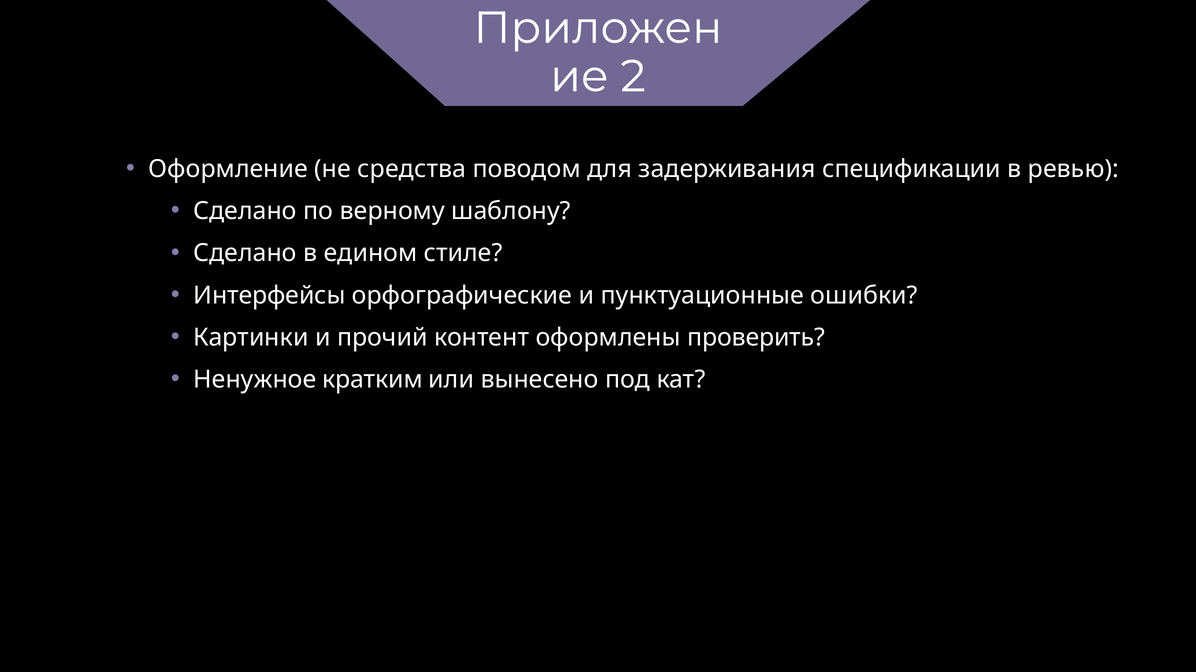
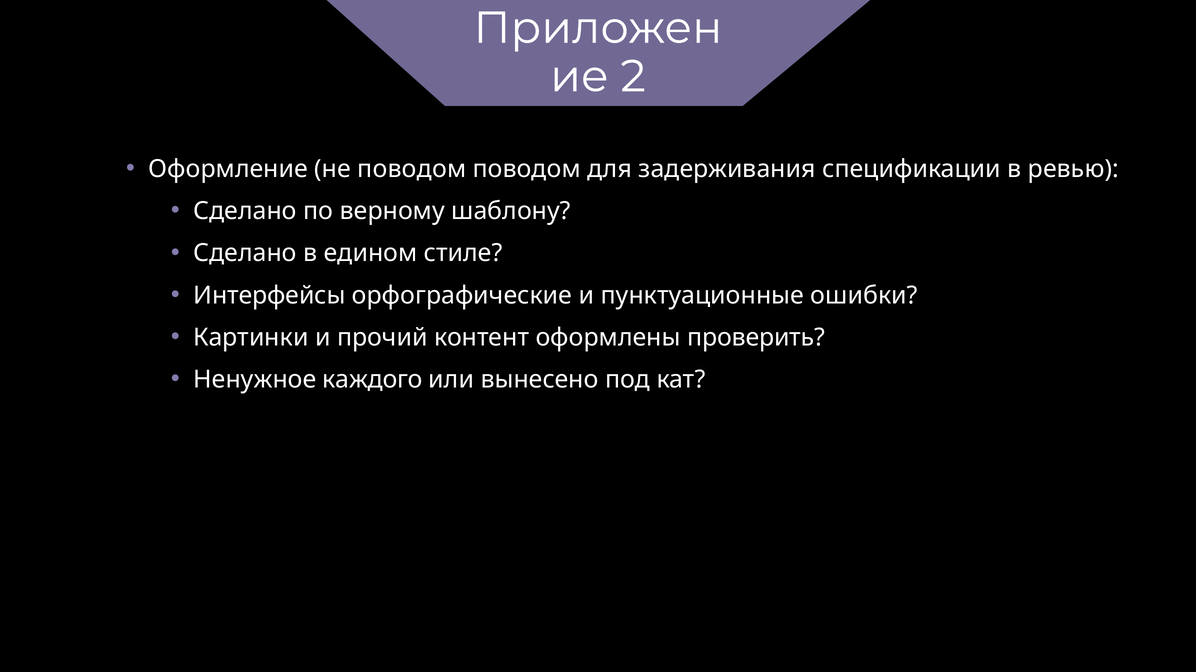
не средства: средства -> поводом (412, 169)
кратким: кратким -> каждого (373, 380)
